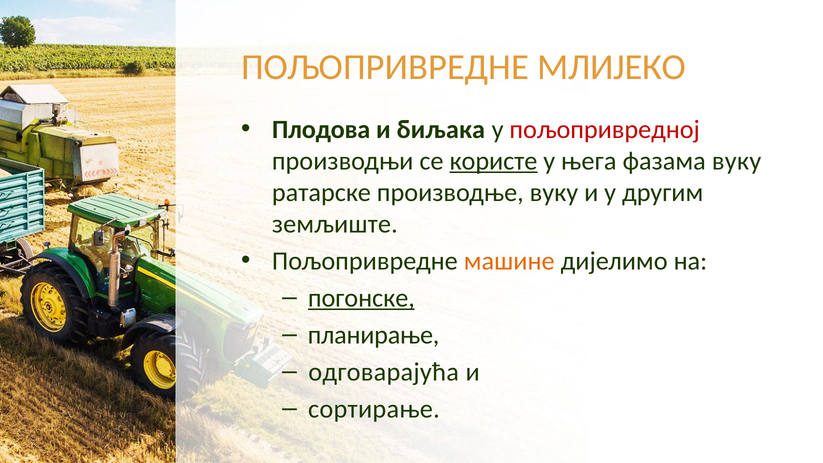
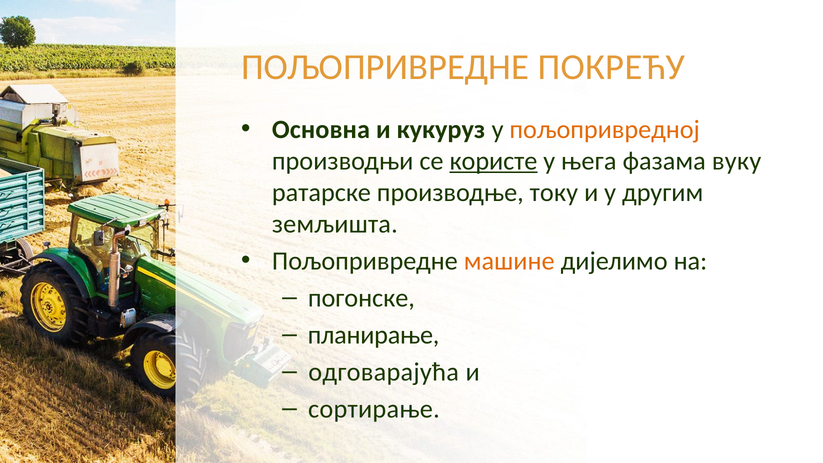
МЛИЈЕКО: МЛИЈЕКО -> ПОКРЕЋУ (611, 67)
Плодова: Плодова -> Основна (321, 129)
биљака: биљака -> кукуруз (441, 129)
пољопривредној colour: red -> orange (605, 129)
производње вуку: вуку -> току (554, 193)
земљиште: земљиште -> земљишта (335, 224)
погонске underline: present -> none (361, 298)
